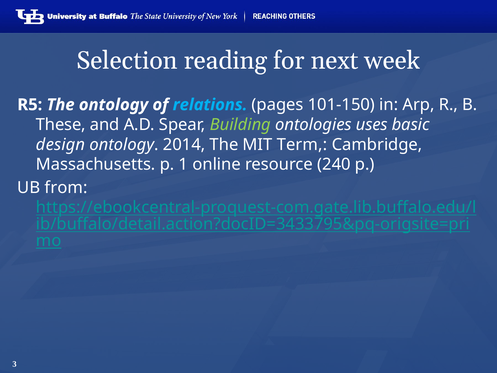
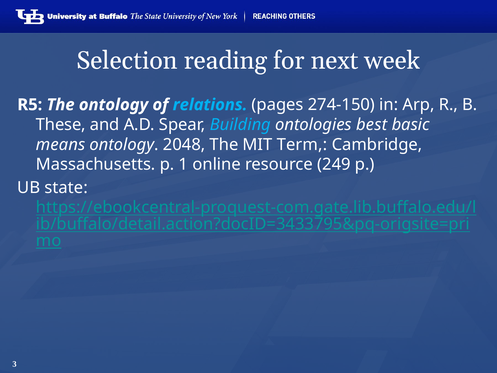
101-150: 101-150 -> 274-150 (341, 105)
Building colour: light green -> light blue (240, 125)
uses: uses -> best (372, 125)
design: design -> means (61, 144)
2014: 2014 -> 2048 (184, 144)
240: 240 -> 249 (334, 164)
from: from -> state (66, 188)
